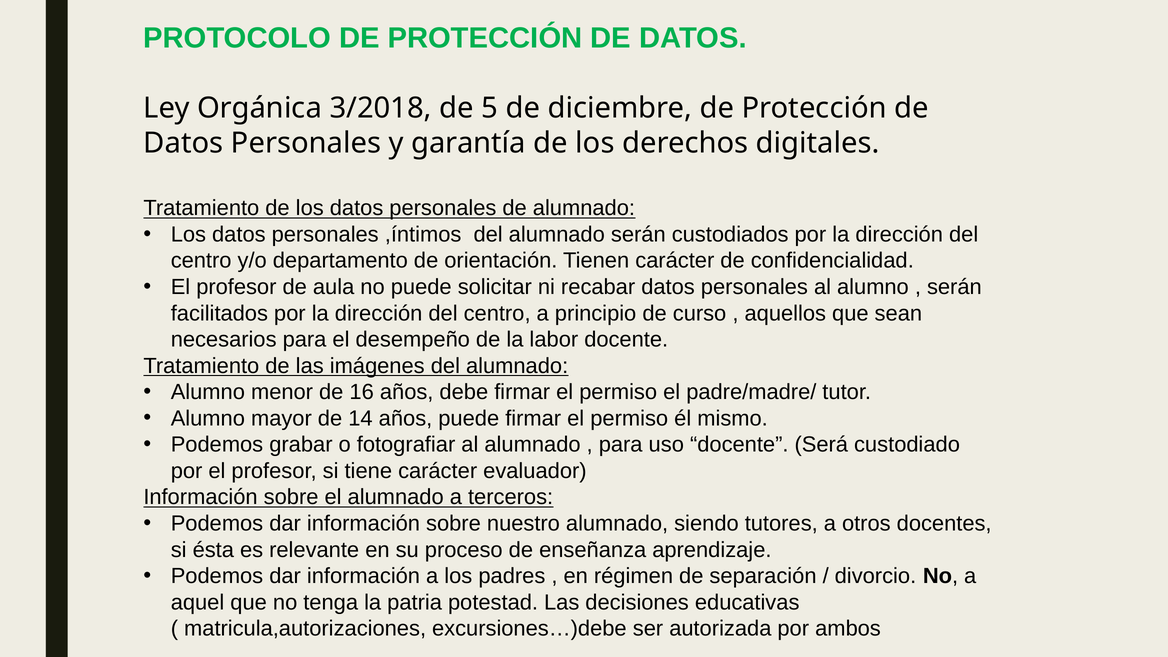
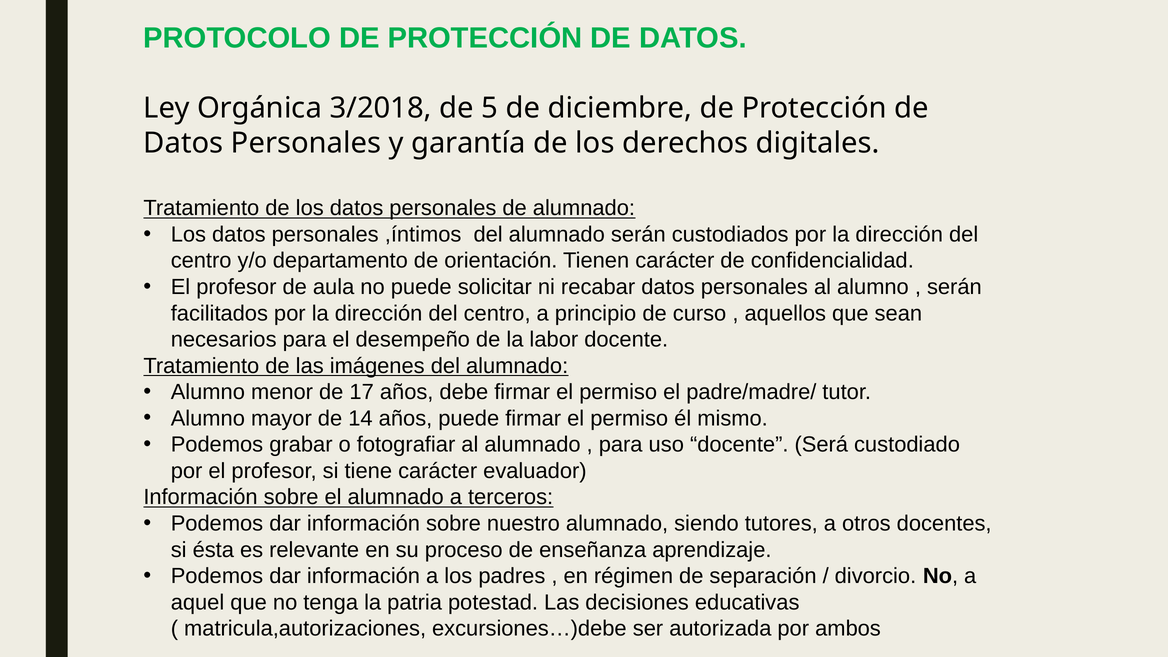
16: 16 -> 17 (362, 392)
